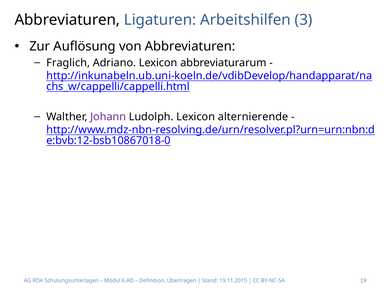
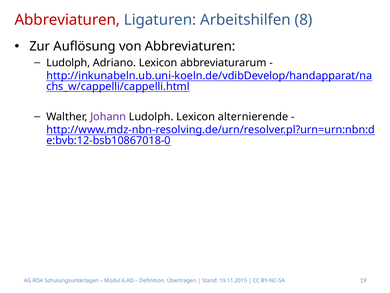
Abbreviaturen colour: black -> red (67, 20)
3: 3 -> 8 (304, 20)
Fraglich: Fraglich -> Ludolph (68, 63)
